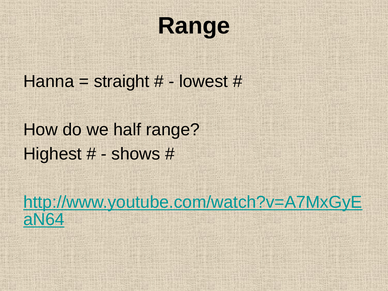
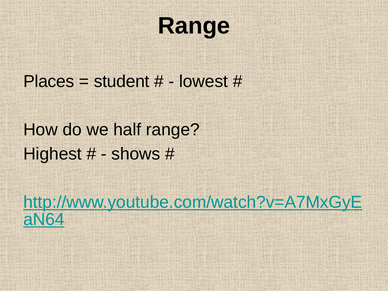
Hanna: Hanna -> Places (49, 81)
straight: straight -> student (122, 81)
